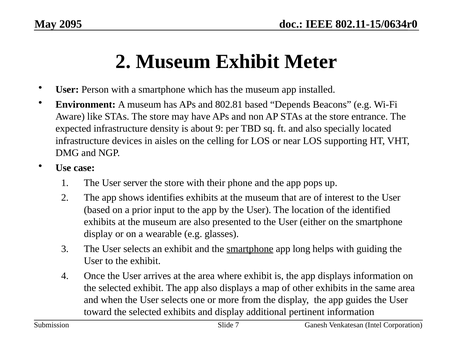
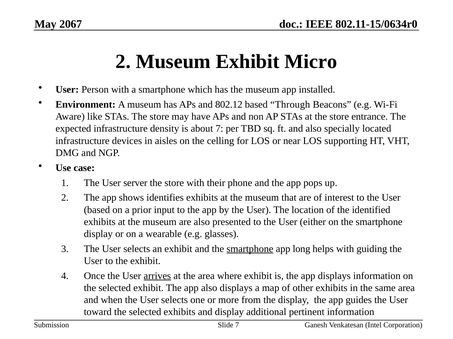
2095: 2095 -> 2067 (71, 24)
Meter: Meter -> Micro (311, 62)
802.81: 802.81 -> 802.12 (229, 105)
Depends: Depends -> Through (290, 105)
about 9: 9 -> 7 (219, 129)
arrives underline: none -> present (157, 276)
